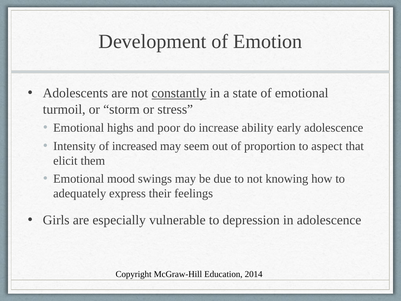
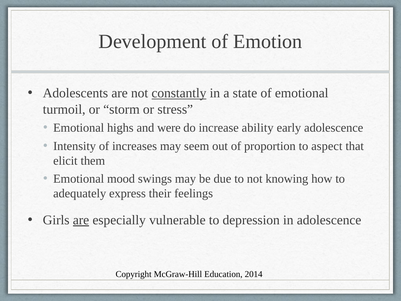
poor: poor -> were (169, 128)
increased: increased -> increases (135, 146)
are underline: none -> present (81, 220)
